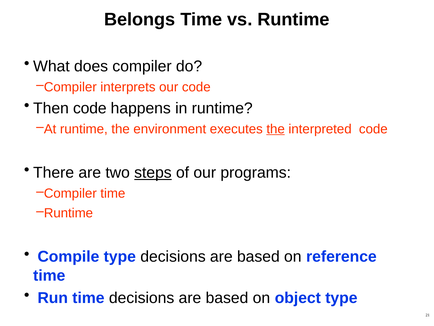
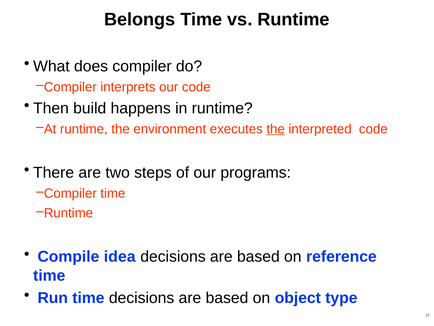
Then code: code -> build (90, 108)
steps underline: present -> none (153, 172)
Compile type: type -> idea (120, 256)
